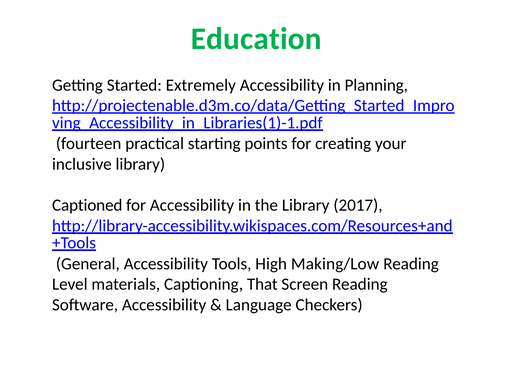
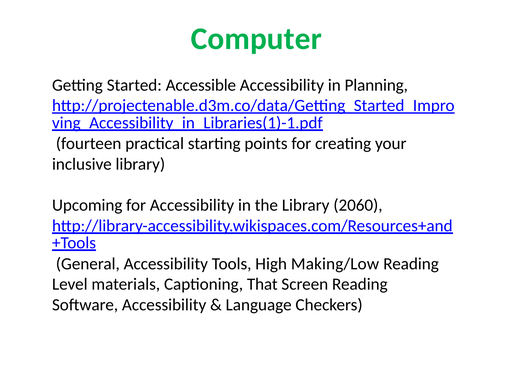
Education: Education -> Computer (256, 39)
Extremely: Extremely -> Accessible (201, 85)
Captioned: Captioned -> Upcoming (87, 205)
2017: 2017 -> 2060 (358, 205)
